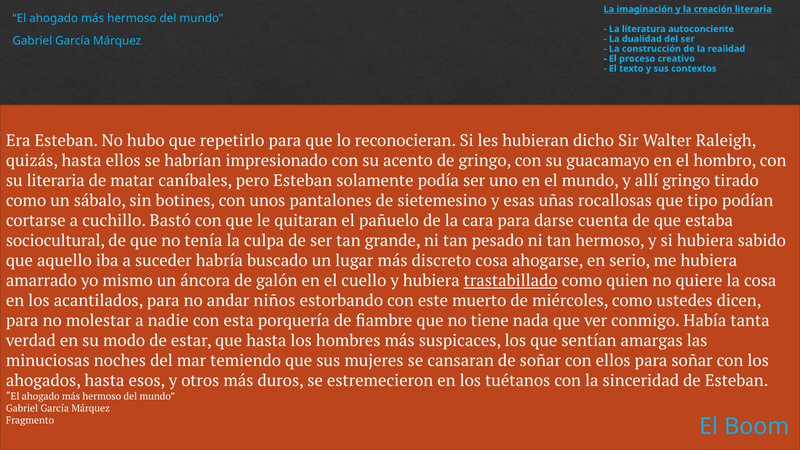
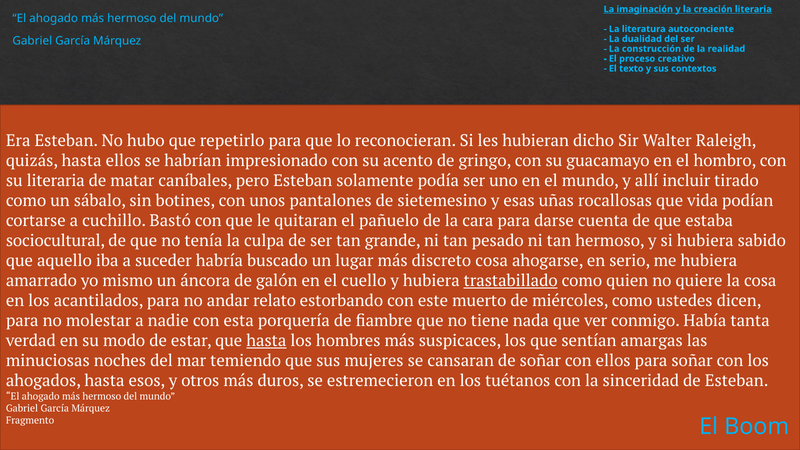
allí gringo: gringo -> incluir (686, 181)
tipo: tipo -> vida (703, 201)
niños: niños -> relato (275, 301)
hasta underline: none -> present (266, 341)
